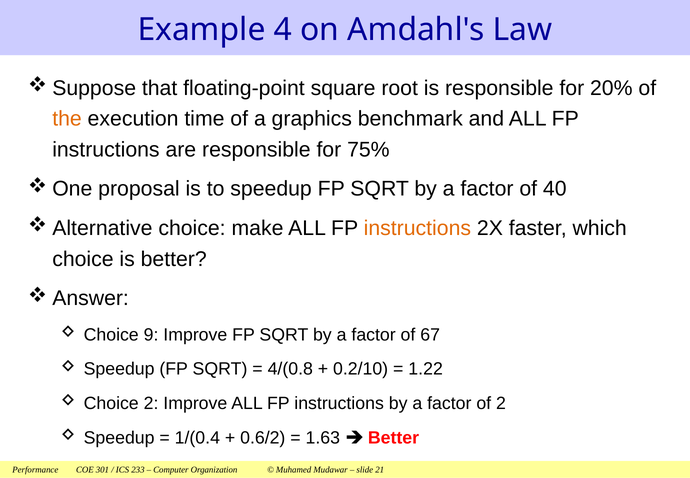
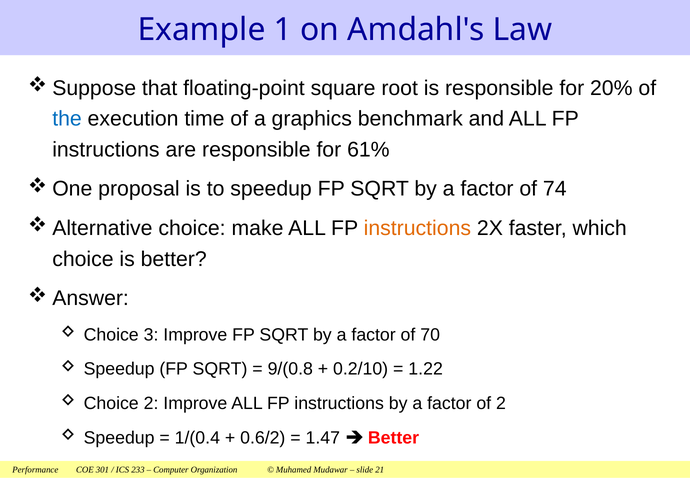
4: 4 -> 1 (283, 30)
the colour: orange -> blue (67, 119)
75%: 75% -> 61% (368, 149)
40: 40 -> 74 (555, 189)
9: 9 -> 3 (151, 334)
67: 67 -> 70 (430, 334)
4/(0.8: 4/(0.8 -> 9/(0.8 (290, 369)
1.63: 1.63 -> 1.47 (323, 437)
